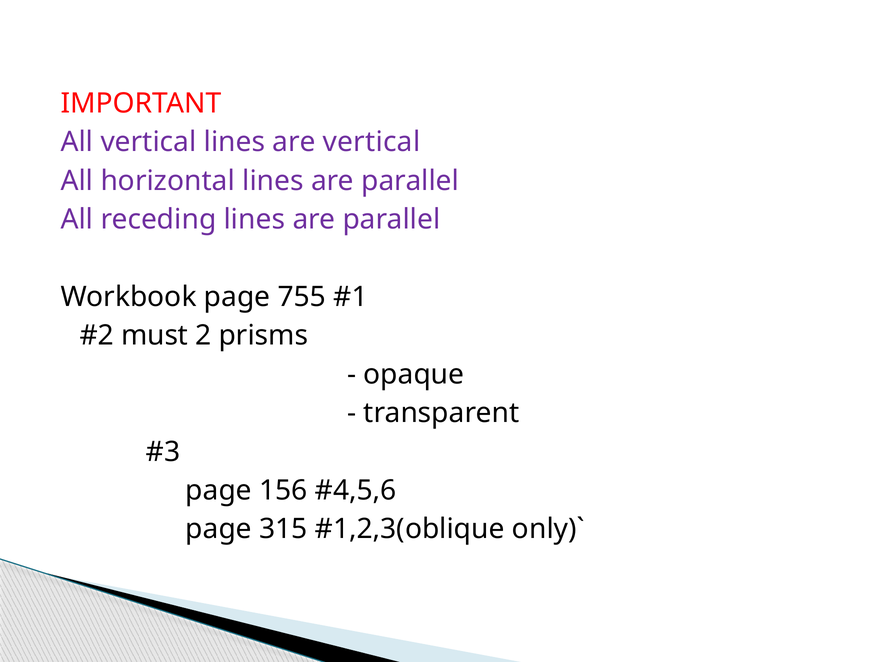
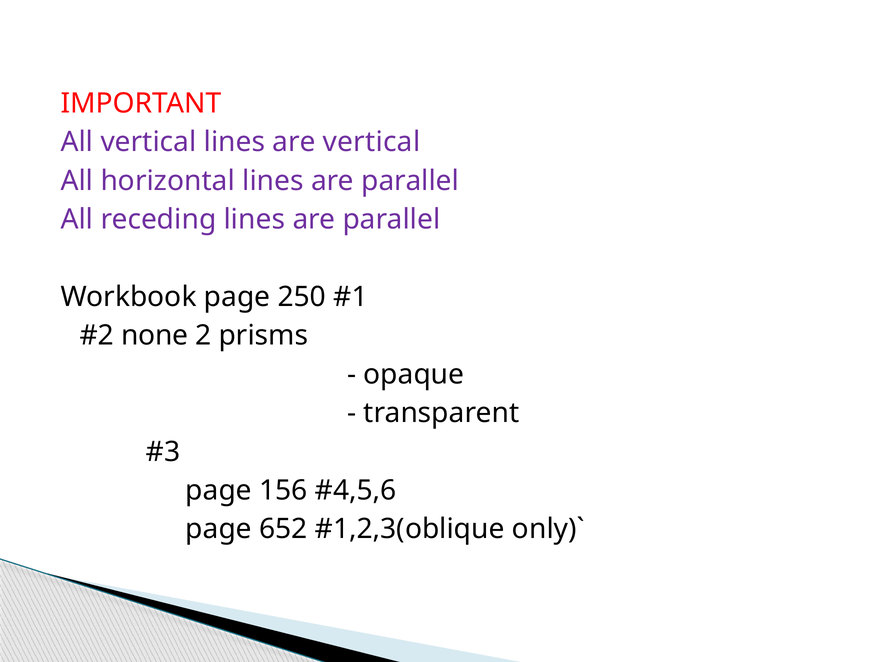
755: 755 -> 250 (302, 297)
must: must -> none (155, 336)
315: 315 -> 652 (283, 529)
